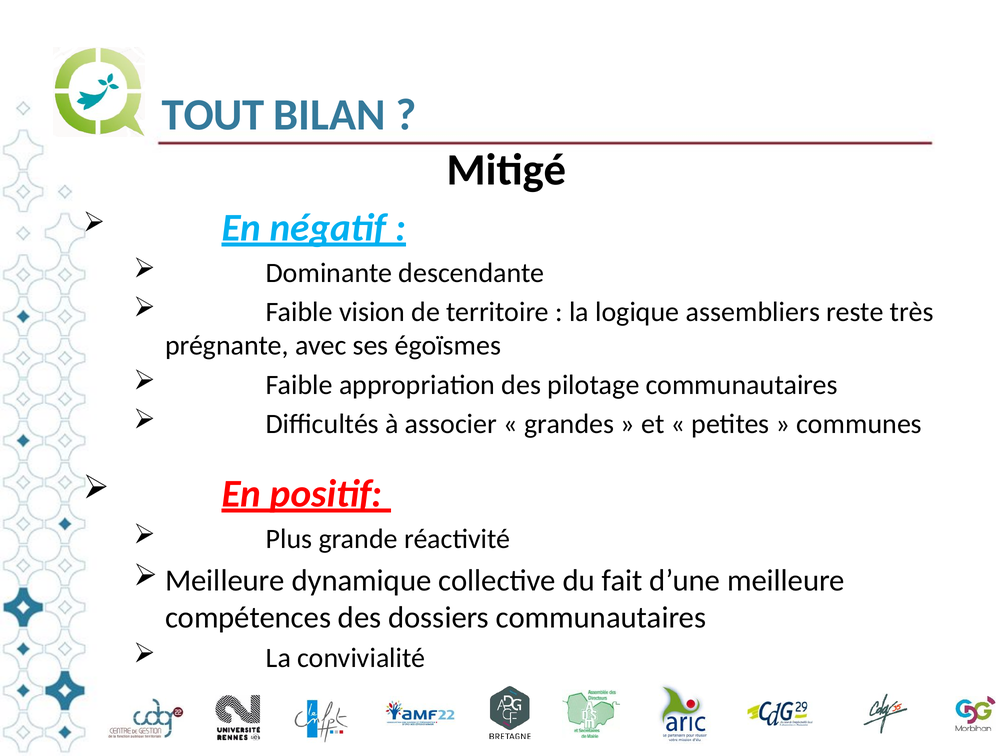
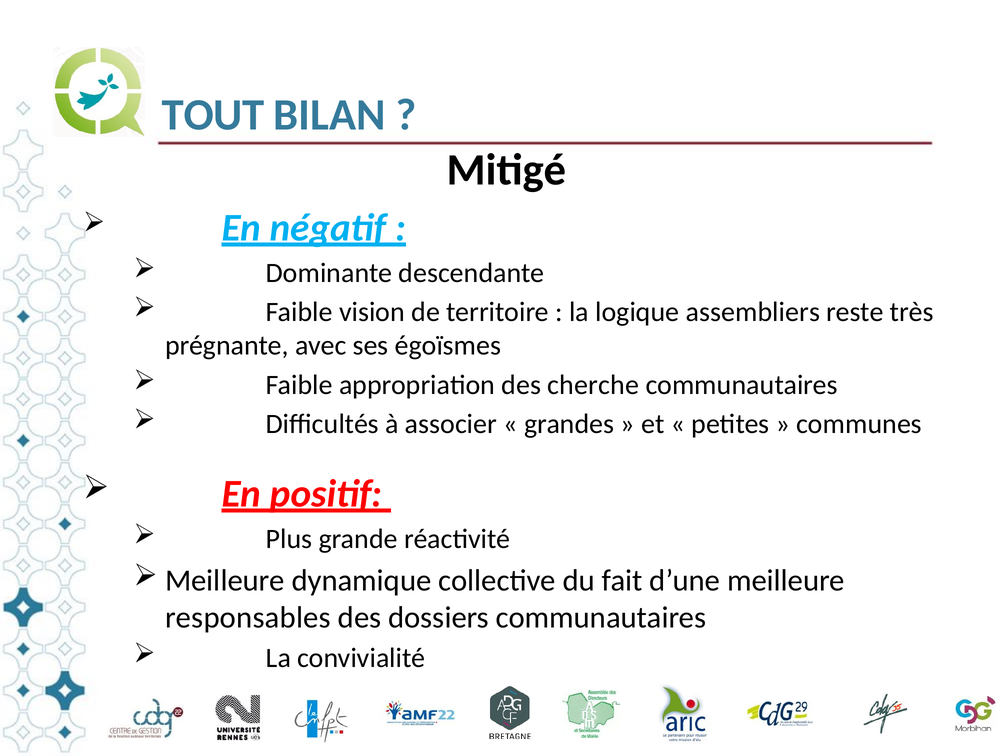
pilotage: pilotage -> cherche (593, 385)
compétences: compétences -> responsables (248, 617)
